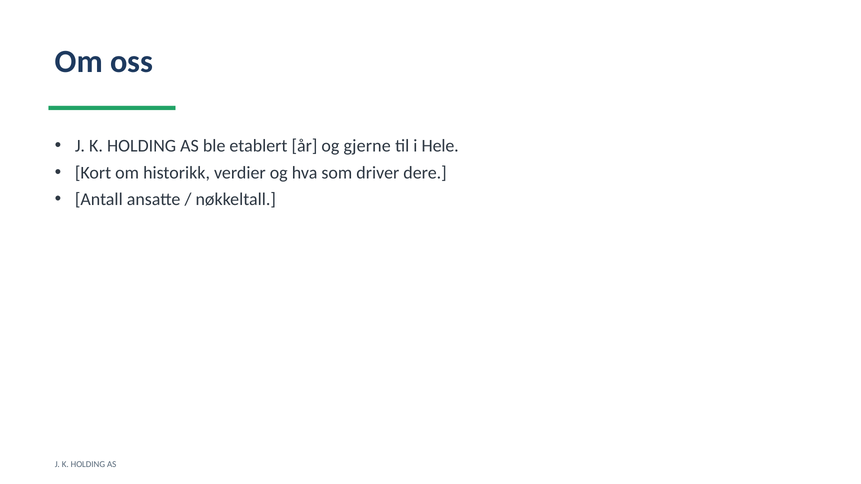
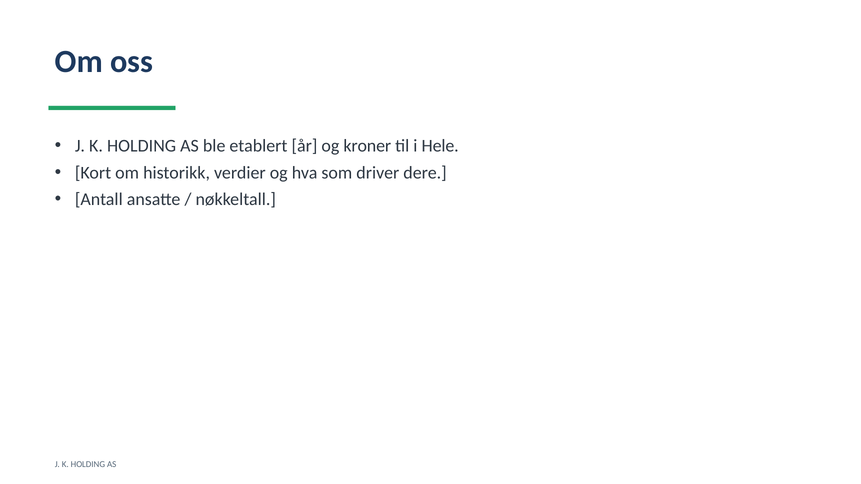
gjerne: gjerne -> kroner (367, 146)
